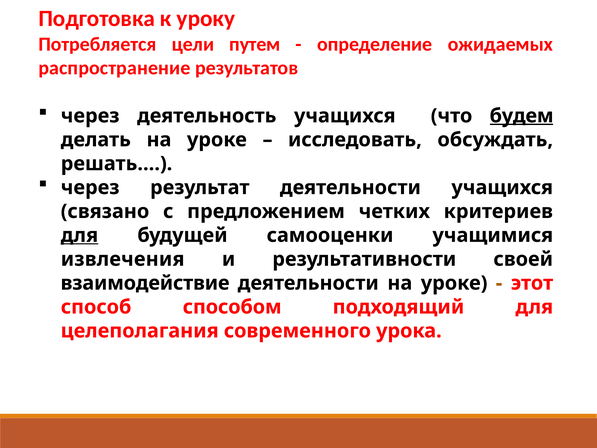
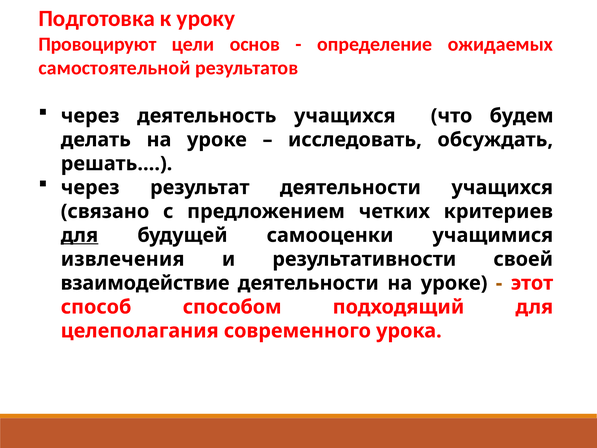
Потребляется: Потребляется -> Провоцируют (97, 44)
путем: путем -> основ (255, 44)
распространение: распространение -> самостоятельной (114, 68)
будем underline: present -> none (522, 116)
